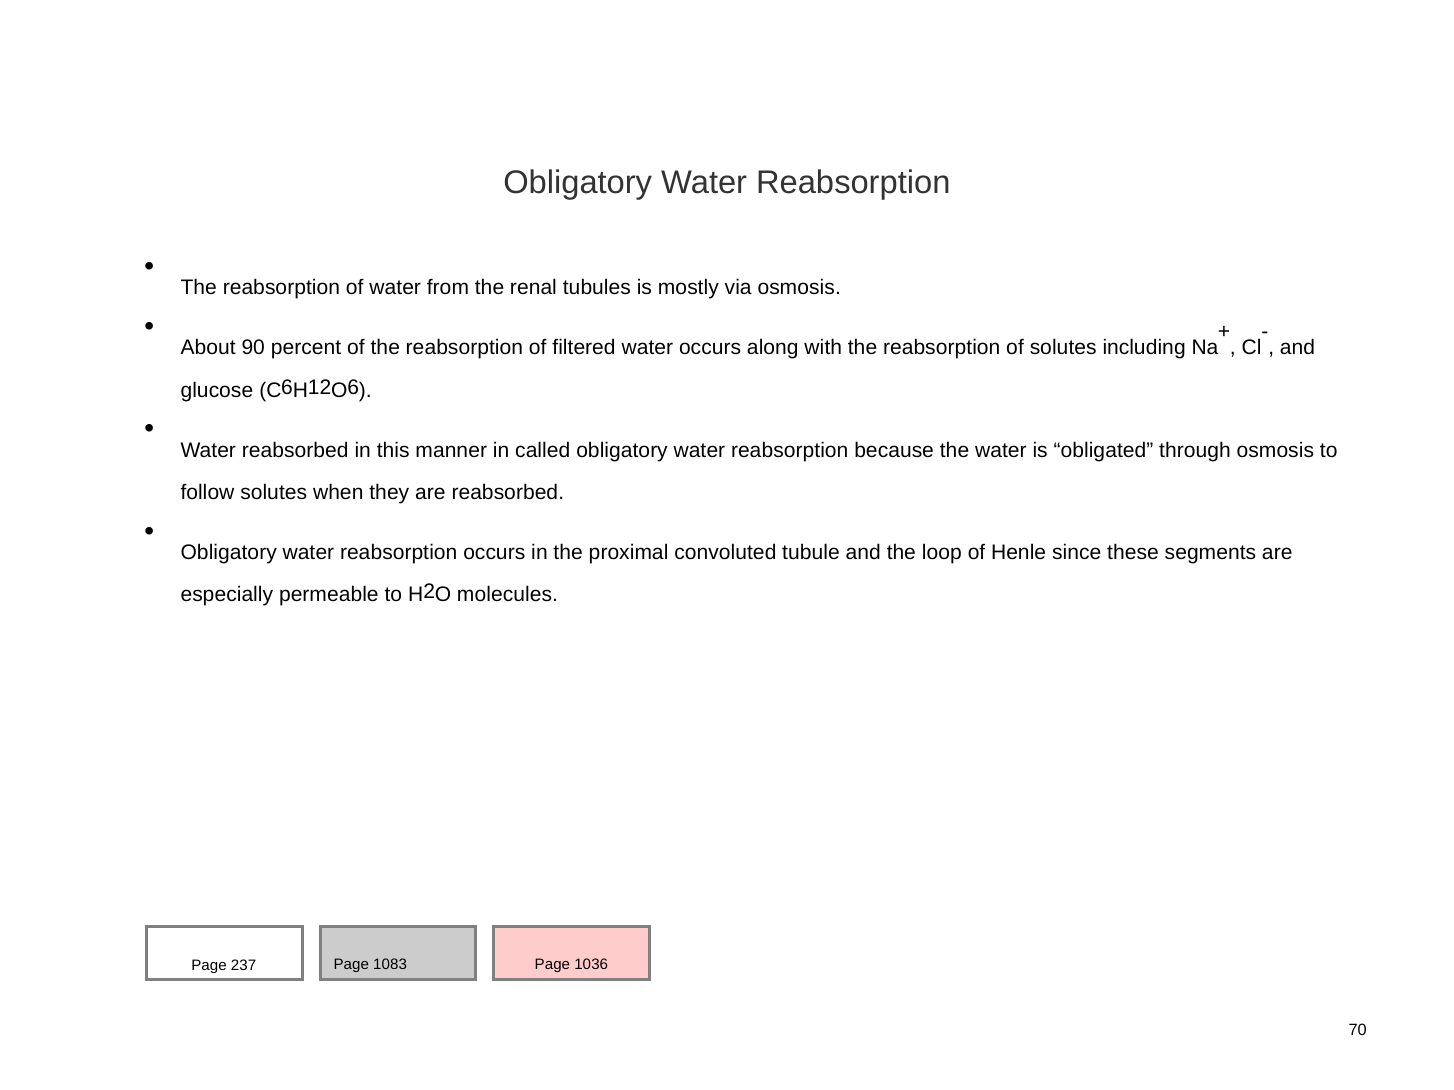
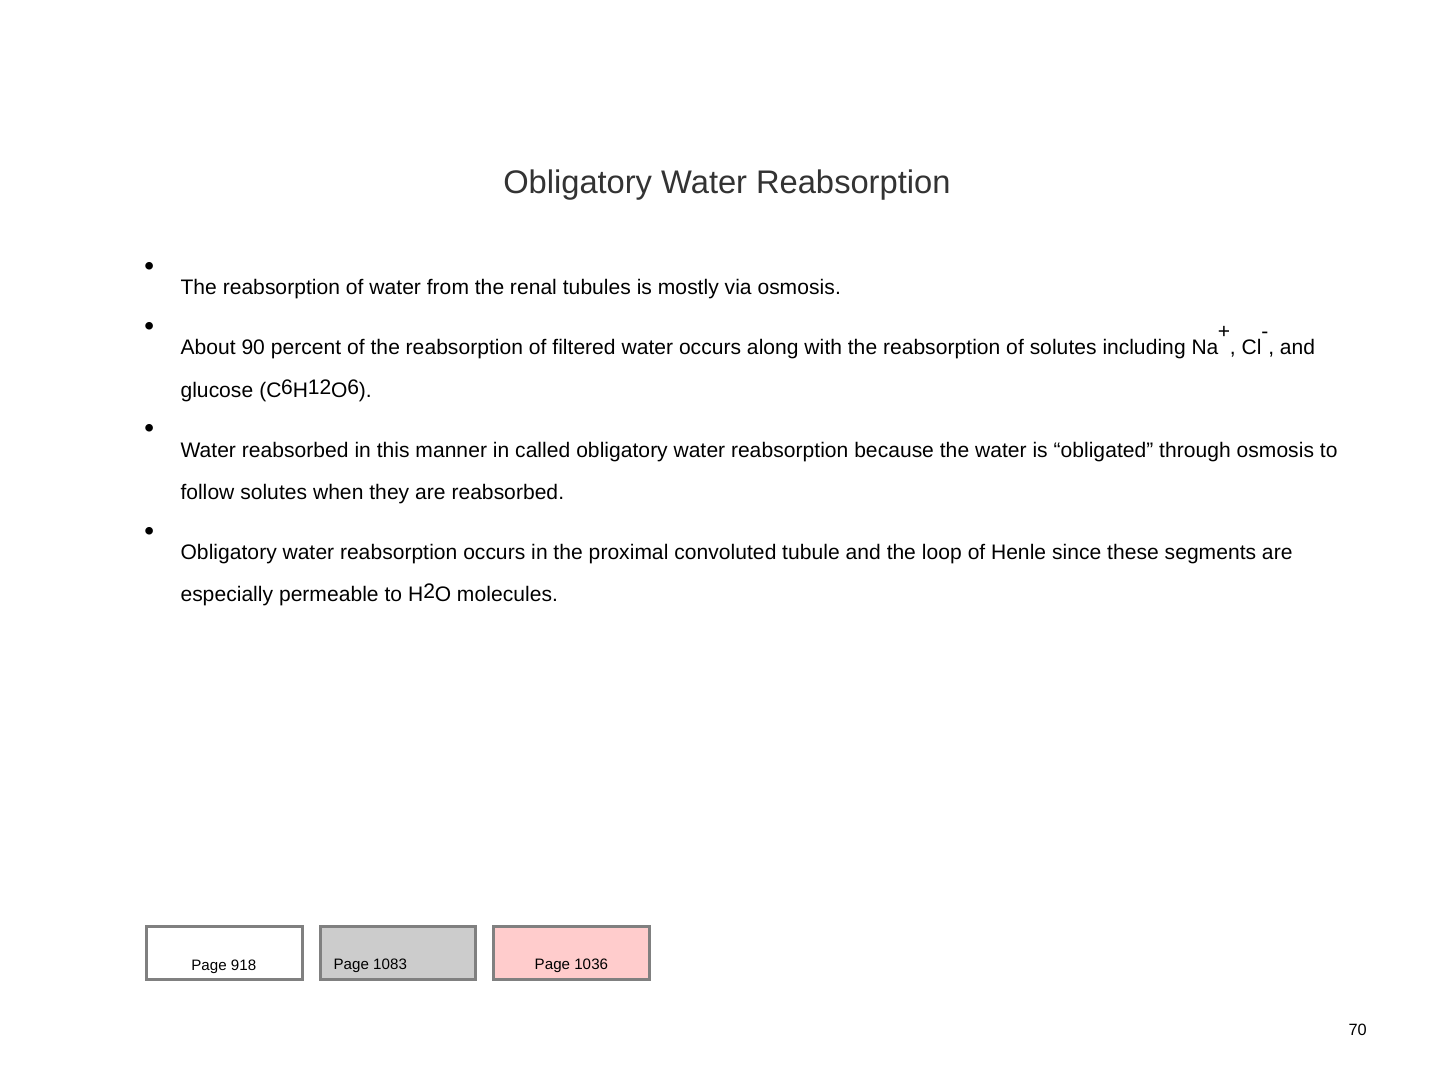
237: 237 -> 918 (244, 966)
